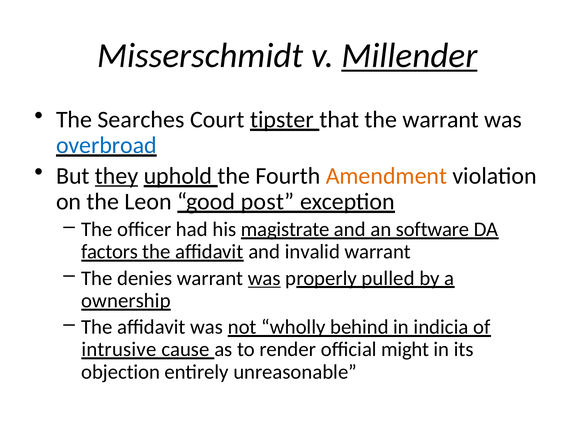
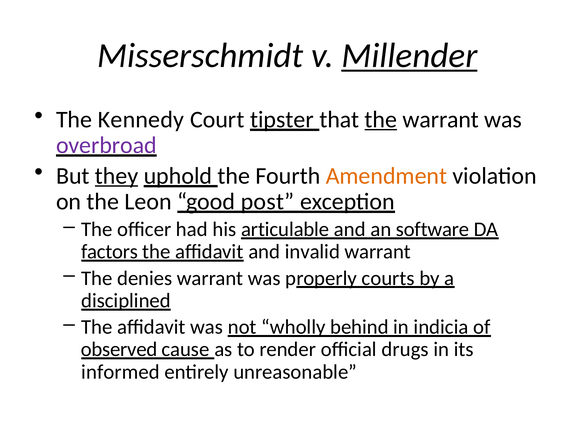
Searches: Searches -> Kennedy (141, 120)
the underline: none -> present (381, 120)
overbroad colour: blue -> purple (106, 145)
magistrate: magistrate -> articulable (285, 230)
was underline: present -> none (264, 278)
pulled: pulled -> courts (388, 278)
ownership: ownership -> disciplined (126, 301)
intrusive: intrusive -> observed (119, 350)
might: might -> drugs (405, 350)
objection: objection -> informed (121, 372)
